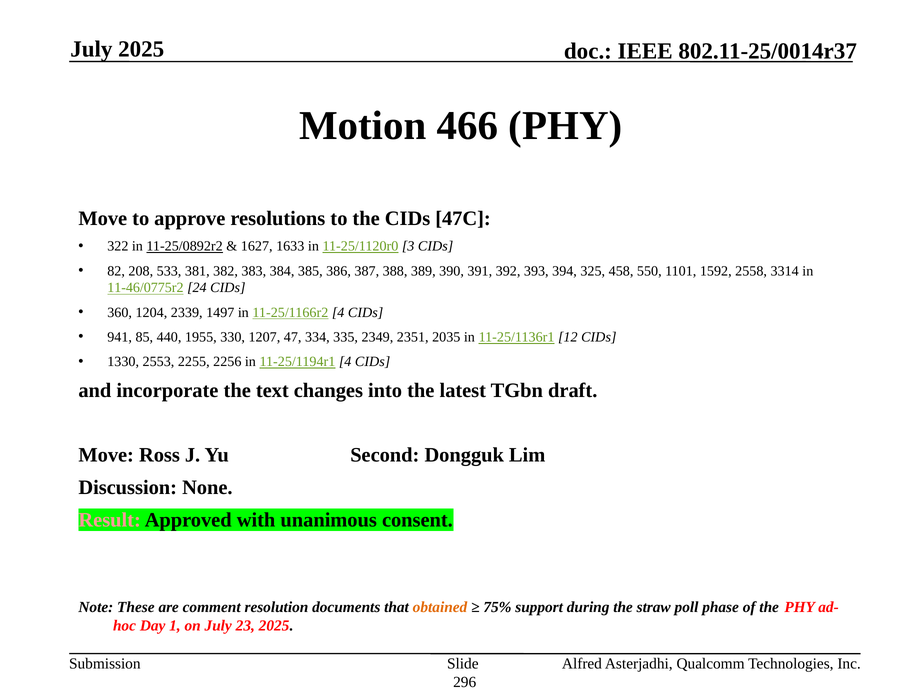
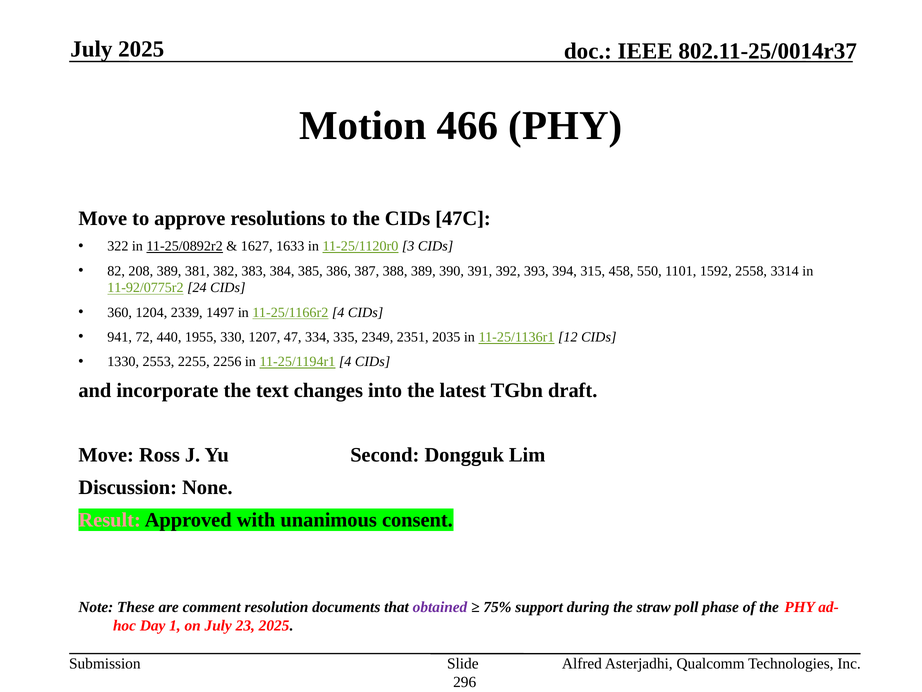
208 533: 533 -> 389 (169, 271)
325: 325 -> 315 (593, 271)
11-46/0775r2: 11-46/0775r2 -> 11-92/0775r2 (145, 288)
85: 85 -> 72 (144, 337)
obtained colour: orange -> purple (440, 607)
